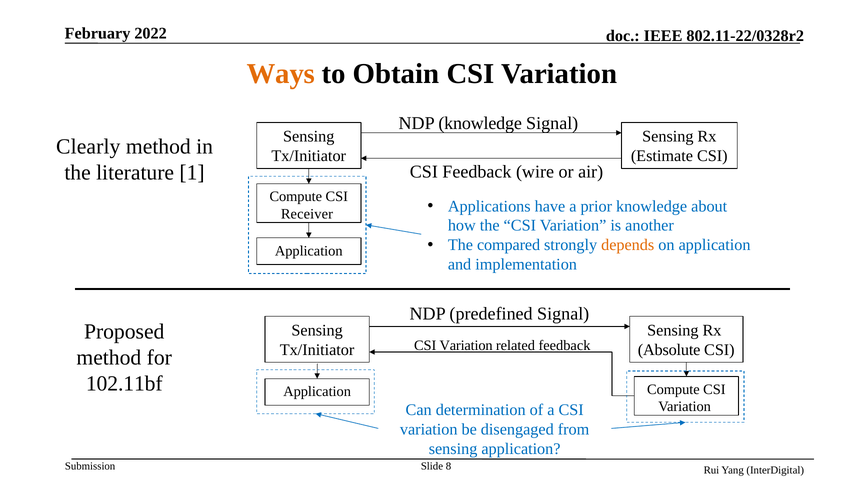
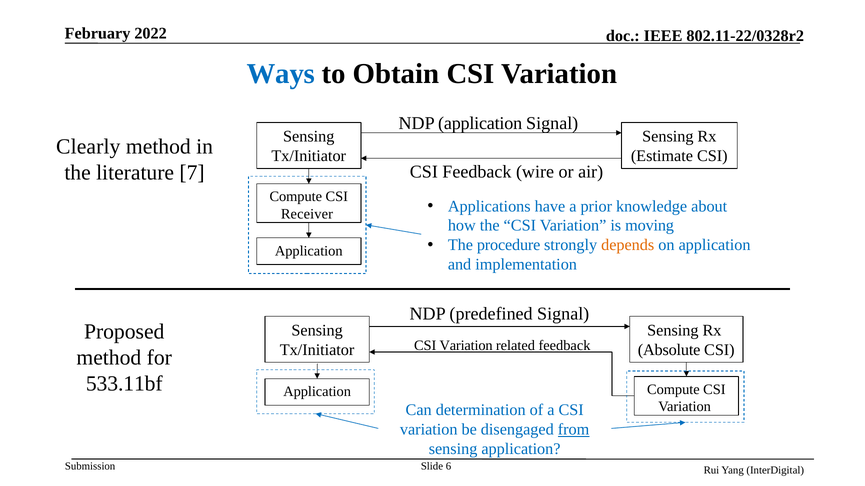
Ways colour: orange -> blue (281, 74)
NDP knowledge: knowledge -> application (480, 123)
1: 1 -> 7 (192, 173)
another: another -> moving (650, 226)
compared: compared -> procedure (509, 245)
102.11bf: 102.11bf -> 533.11bf (124, 384)
from underline: none -> present (574, 430)
8: 8 -> 6 (448, 467)
